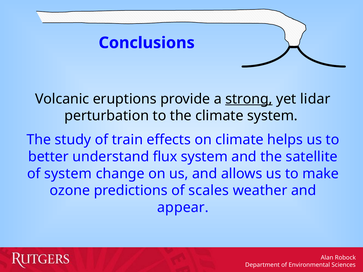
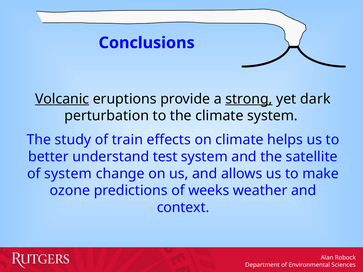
Volcanic underline: none -> present (62, 99)
lidar: lidar -> dark (315, 99)
flux: flux -> test (165, 157)
scales: scales -> weeks (209, 191)
appear: appear -> context (183, 208)
